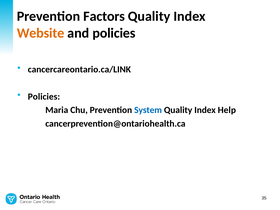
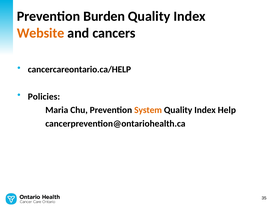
Factors: Factors -> Burden (104, 16)
and policies: policies -> cancers (114, 33)
cancercareontario.ca/LINK: cancercareontario.ca/LINK -> cancercareontario.ca/HELP (79, 69)
System colour: blue -> orange (148, 110)
